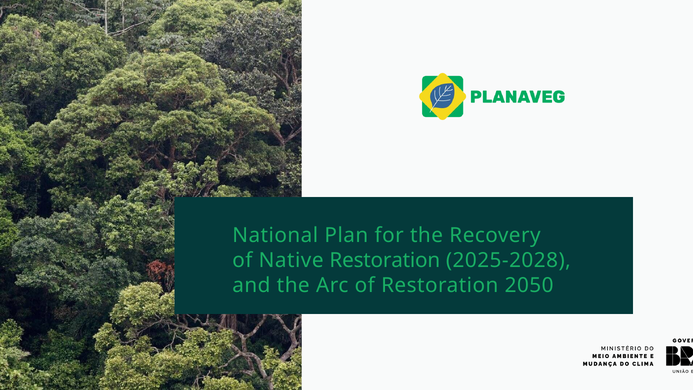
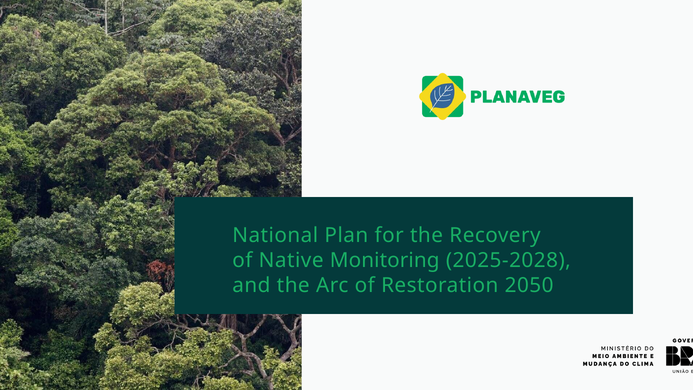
Native Restoration: Restoration -> Monitoring (385, 260)
